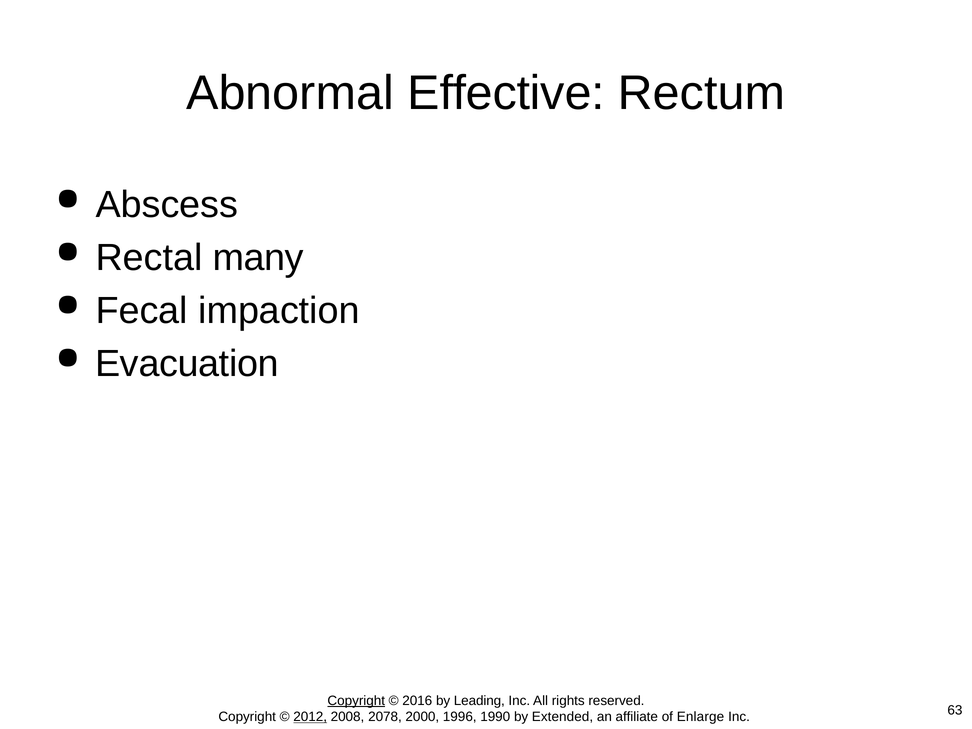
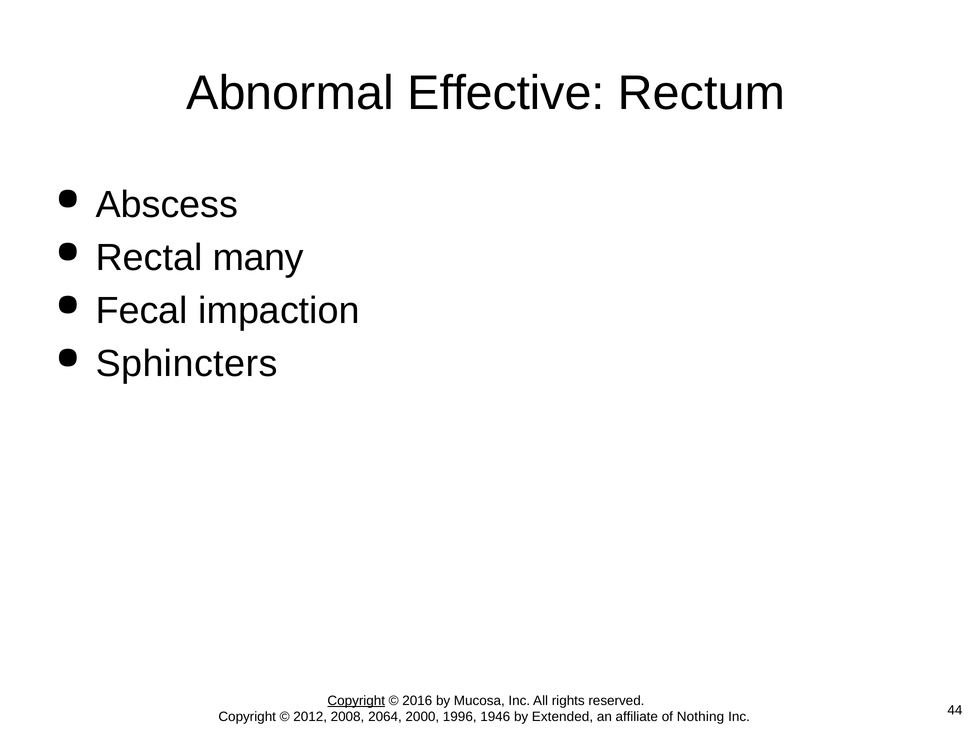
Evacuation: Evacuation -> Sphincters (187, 364)
Leading: Leading -> Mucosa (479, 701)
2012 underline: present -> none (310, 717)
2078: 2078 -> 2064 (385, 717)
1990: 1990 -> 1946 (495, 717)
Enlarge: Enlarge -> Nothing (701, 717)
63: 63 -> 44 (955, 710)
